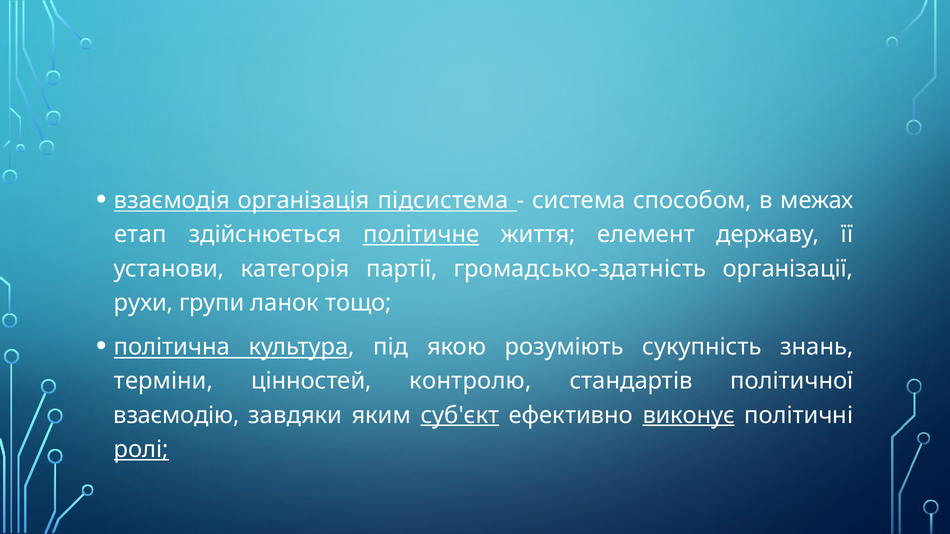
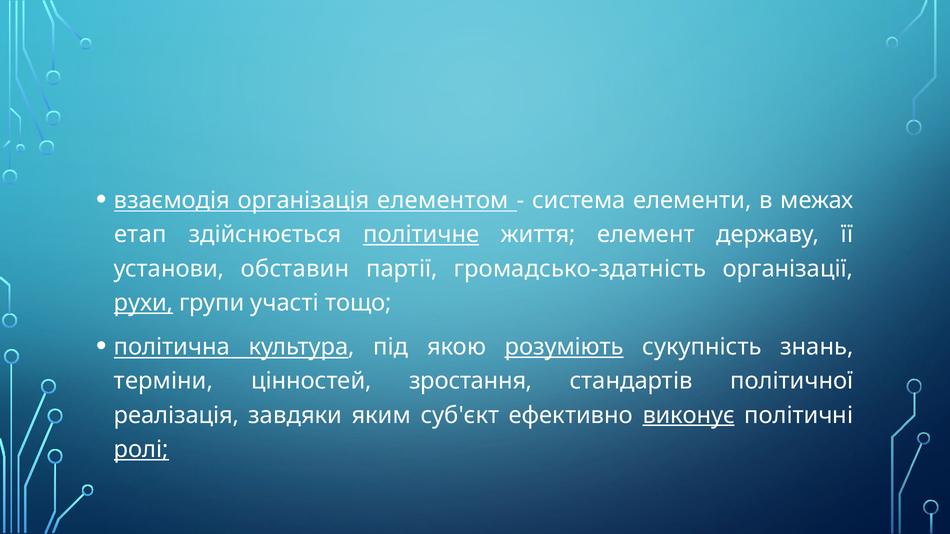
підсистема: підсистема -> елементом (443, 200)
способом: способом -> елементи (692, 200)
категорія: категорія -> обставин (295, 269)
рухи underline: none -> present (143, 303)
ланок: ланок -> участі (285, 303)
розуміють underline: none -> present (564, 347)
контролю: контролю -> зростання (471, 381)
взаємодію: взаємодію -> реалізація (176, 416)
суб'єкт underline: present -> none (460, 416)
